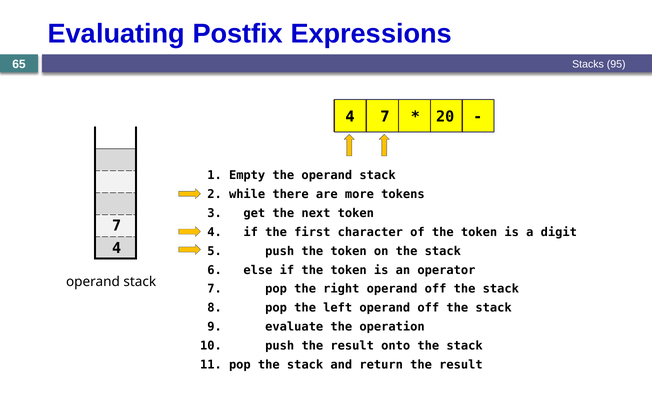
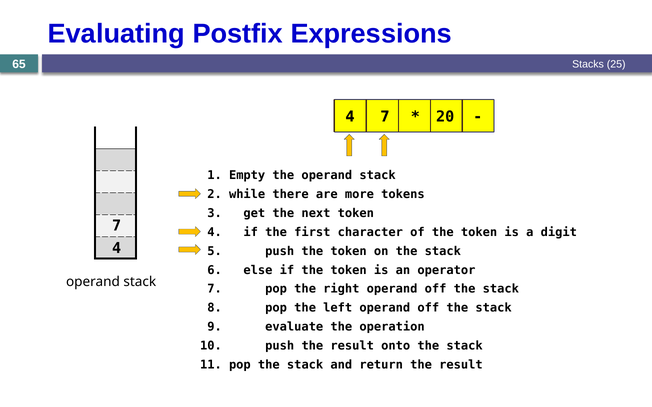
95: 95 -> 25 (616, 64)
